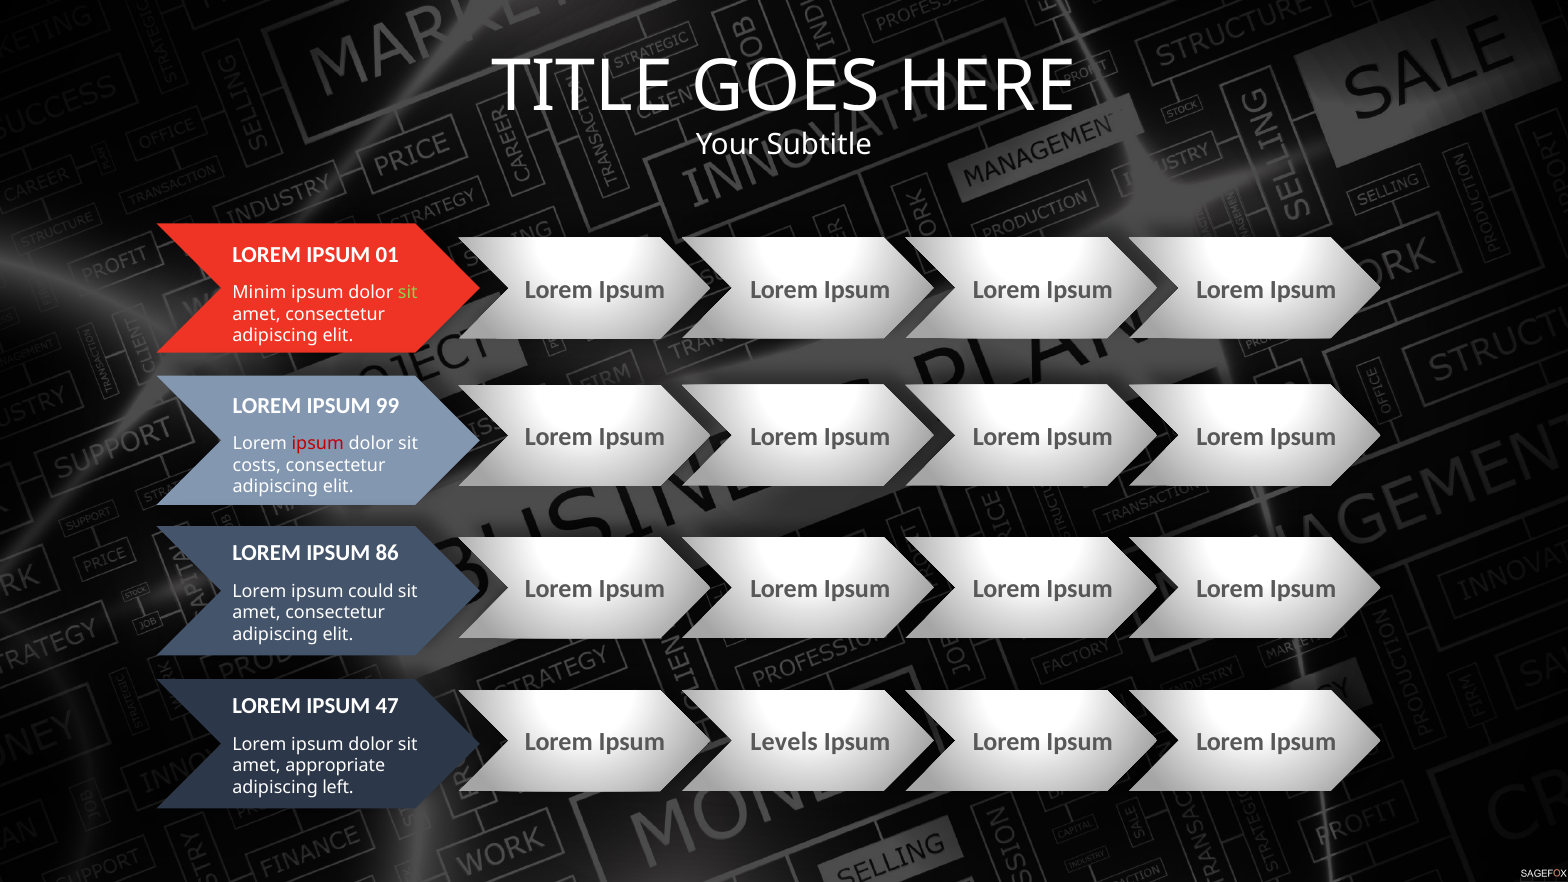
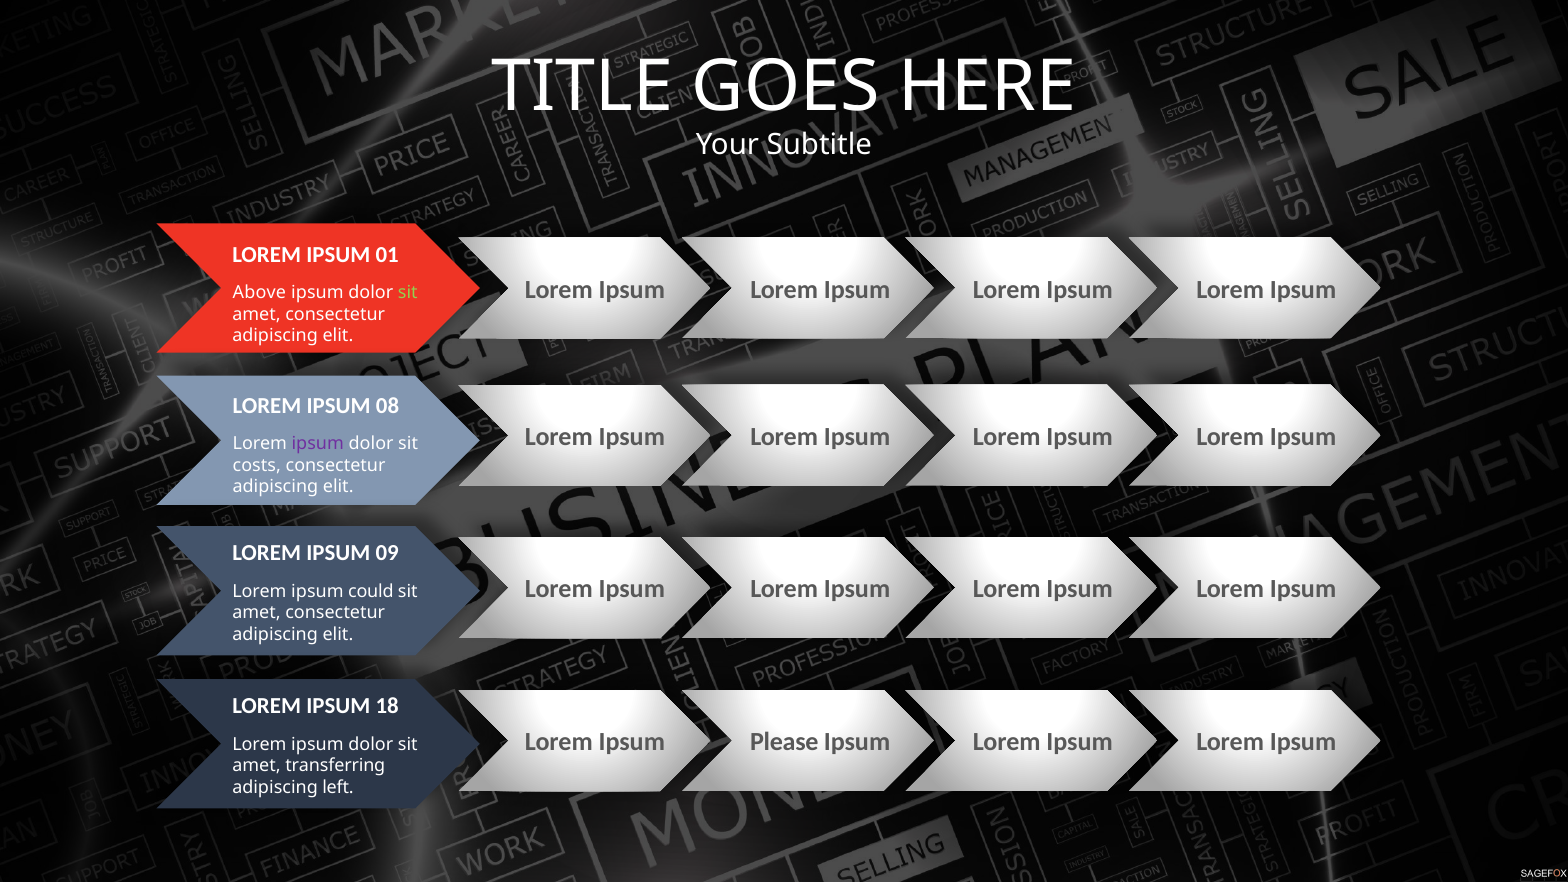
Minim: Minim -> Above (259, 293)
99: 99 -> 08 (388, 406)
ipsum colour: red -> purple (318, 444)
86: 86 -> 09 (387, 553)
47: 47 -> 18 (387, 706)
Levels: Levels -> Please (784, 742)
appropriate: appropriate -> transferring (335, 766)
